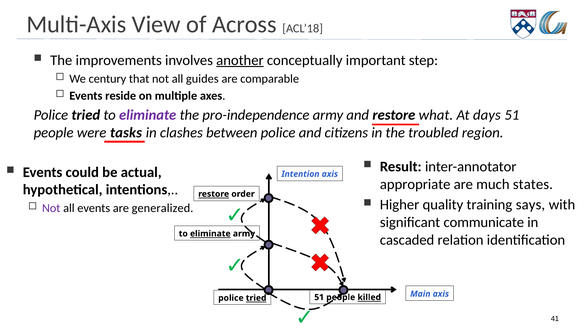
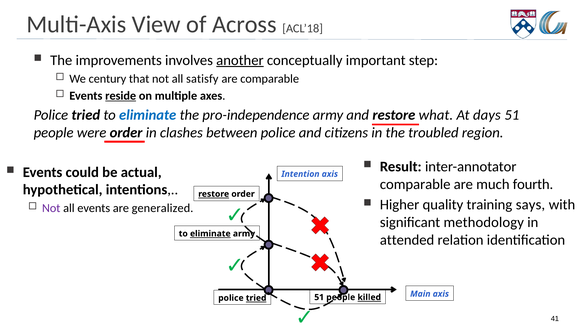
guides: guides -> satisfy (202, 79)
reside underline: none -> present (121, 96)
eliminate colour: purple -> blue (148, 115)
were tasks: tasks -> order (126, 132)
appropriate: appropriate -> comparable (415, 184)
states: states -> fourth (533, 184)
communicate: communicate -> methodology (484, 222)
cascaded: cascaded -> attended (407, 240)
